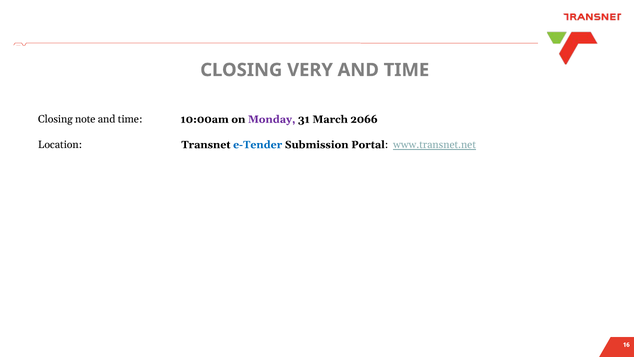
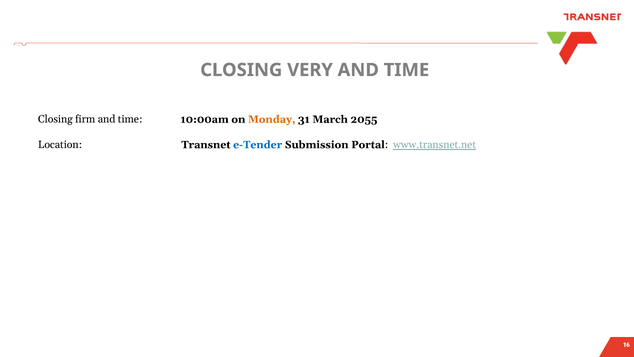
note: note -> firm (85, 119)
Monday colour: purple -> orange (272, 119)
2066: 2066 -> 2055 (364, 119)
